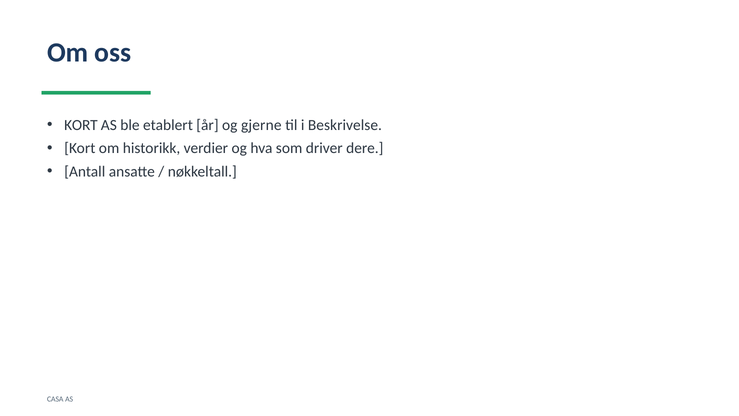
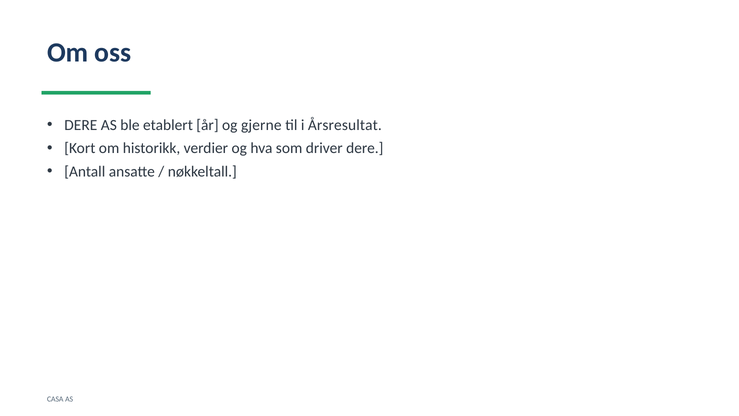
KORT: KORT -> DERE (81, 125)
Beskrivelse: Beskrivelse -> Årsresultat (345, 125)
